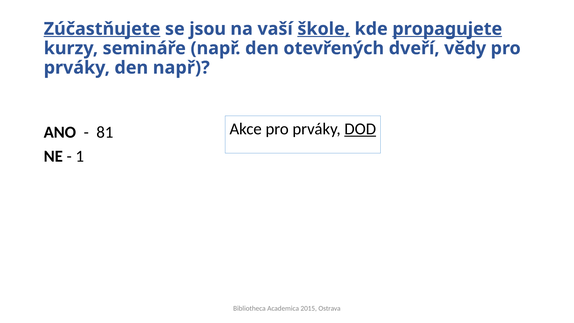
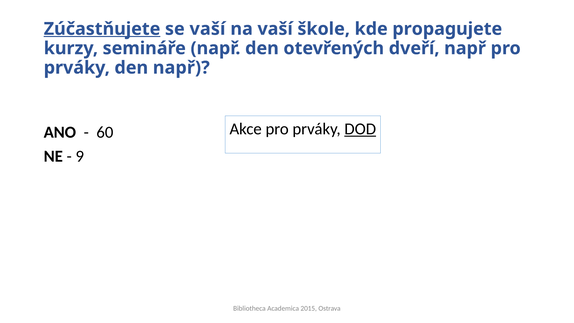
se jsou: jsou -> vaší (207, 29)
škole underline: present -> none (324, 29)
propagujete underline: present -> none (447, 29)
dveří vědy: vědy -> např (465, 48)
81: 81 -> 60 (105, 132)
1: 1 -> 9 (80, 156)
